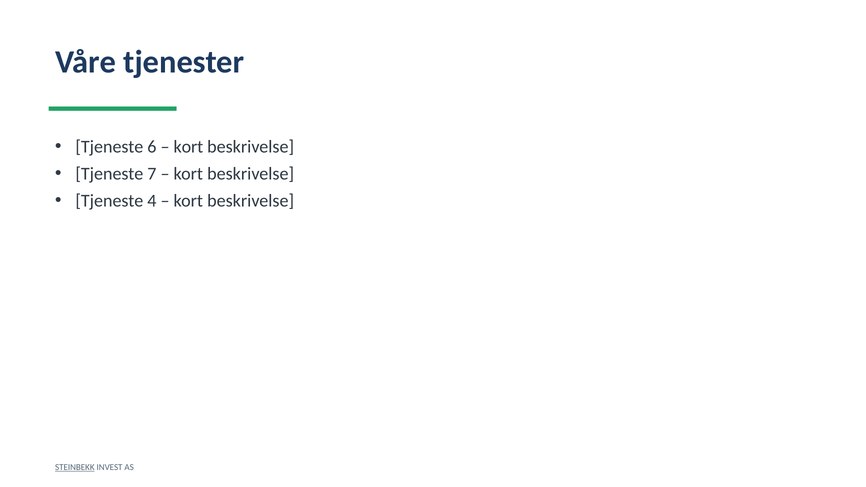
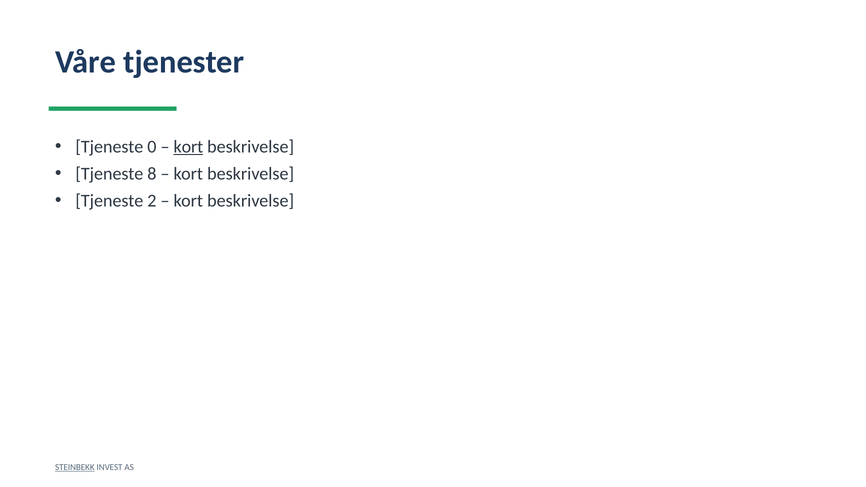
6: 6 -> 0 (152, 147)
kort underline: none -> present (188, 147)
7: 7 -> 8 (152, 174)
4: 4 -> 2 (152, 201)
